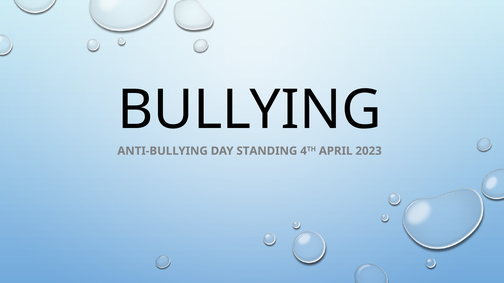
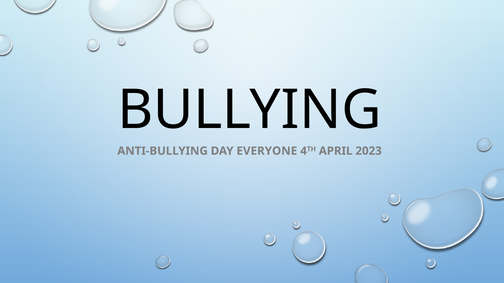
STANDING: STANDING -> EVERYONE (267, 151)
